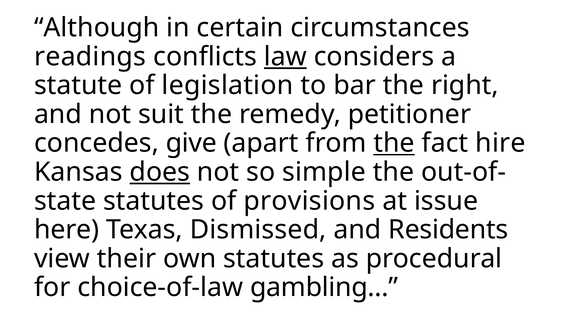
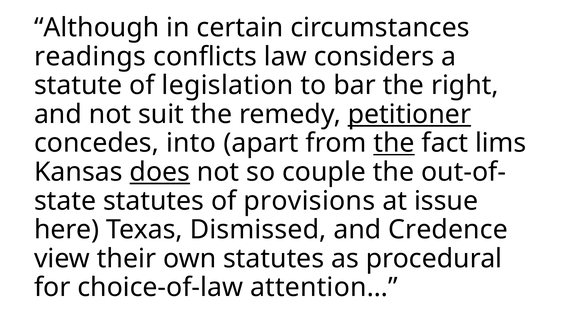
law underline: present -> none (285, 57)
petitioner underline: none -> present (409, 114)
give: give -> into (191, 143)
hire: hire -> lims (501, 143)
simple: simple -> couple (324, 172)
Residents: Residents -> Credence (448, 230)
gambling…: gambling… -> attention… (324, 287)
